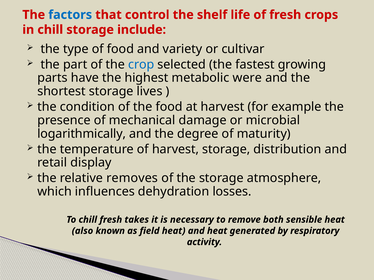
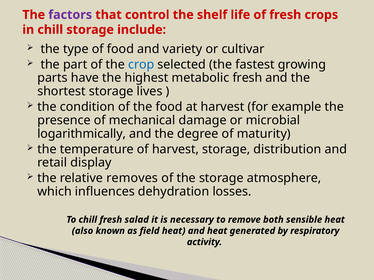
factors colour: blue -> purple (70, 15)
metabolic were: were -> fresh (247, 78)
takes: takes -> salad (137, 220)
